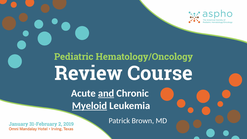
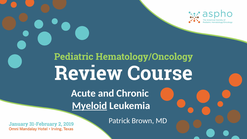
and underline: present -> none (106, 93)
